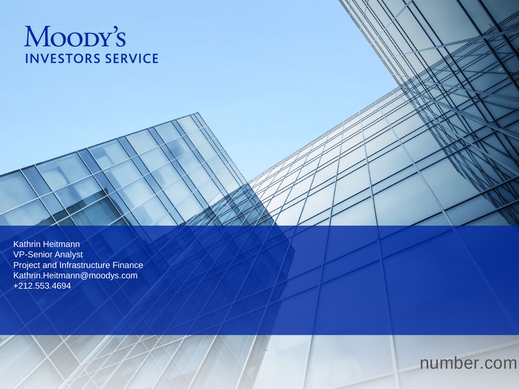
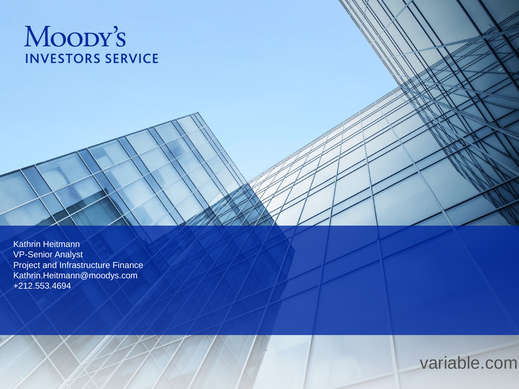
number.com: number.com -> variable.com (469, 363)
